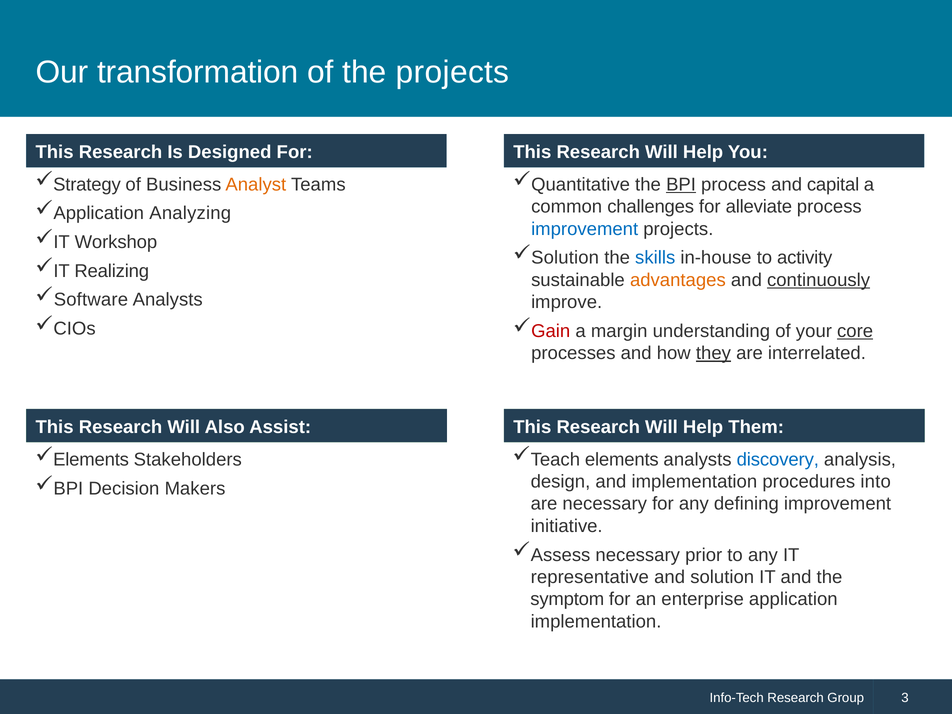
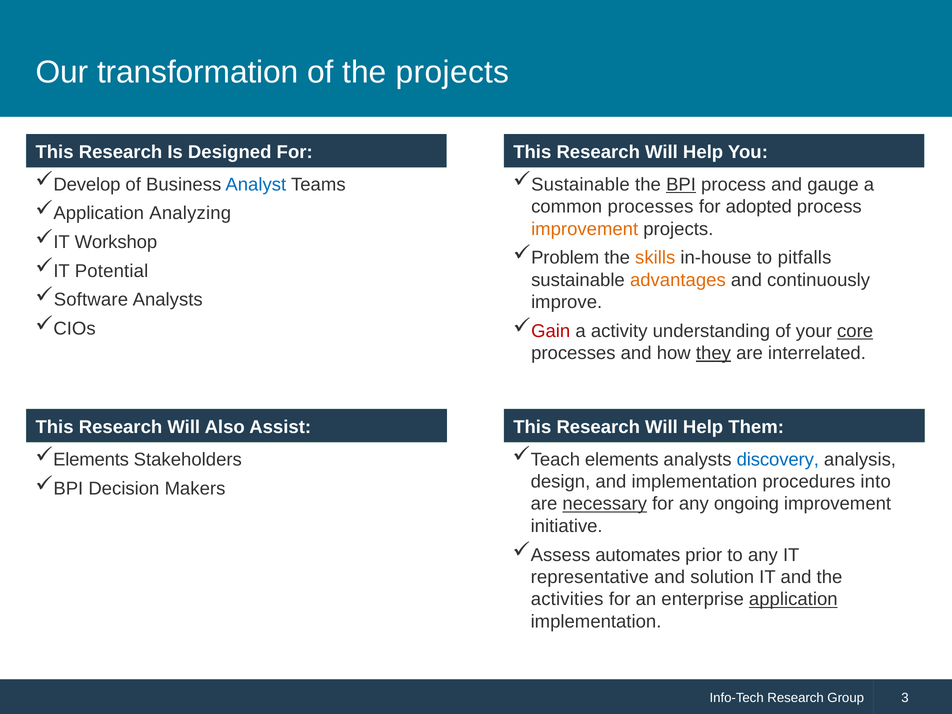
Strategy: Strategy -> Develop (87, 185)
Analyst colour: orange -> blue (256, 185)
Quantitative: Quantitative -> Sustainable (580, 185)
capital: capital -> gauge (833, 185)
common challenges: challenges -> processes (650, 207)
alleviate: alleviate -> adopted (759, 207)
improvement colour: blue -> orange (585, 229)
Solution: Solution -> Problem (565, 258)
skills colour: blue -> orange (655, 258)
activity: activity -> pitfalls (805, 258)
Realizing: Realizing -> Potential (112, 271)
continuously underline: present -> none (819, 280)
margin: margin -> activity (619, 331)
necessary underline: none -> present (605, 504)
defining: defining -> ongoing (746, 504)
Assess necessary: necessary -> automates (638, 555)
symptom: symptom -> activities (567, 599)
application underline: none -> present (793, 599)
